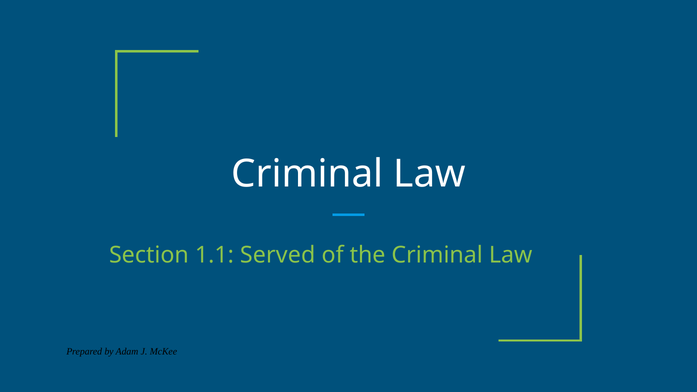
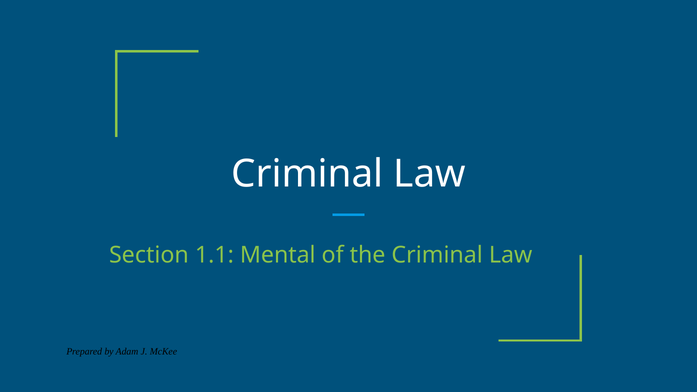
Served: Served -> Mental (278, 255)
